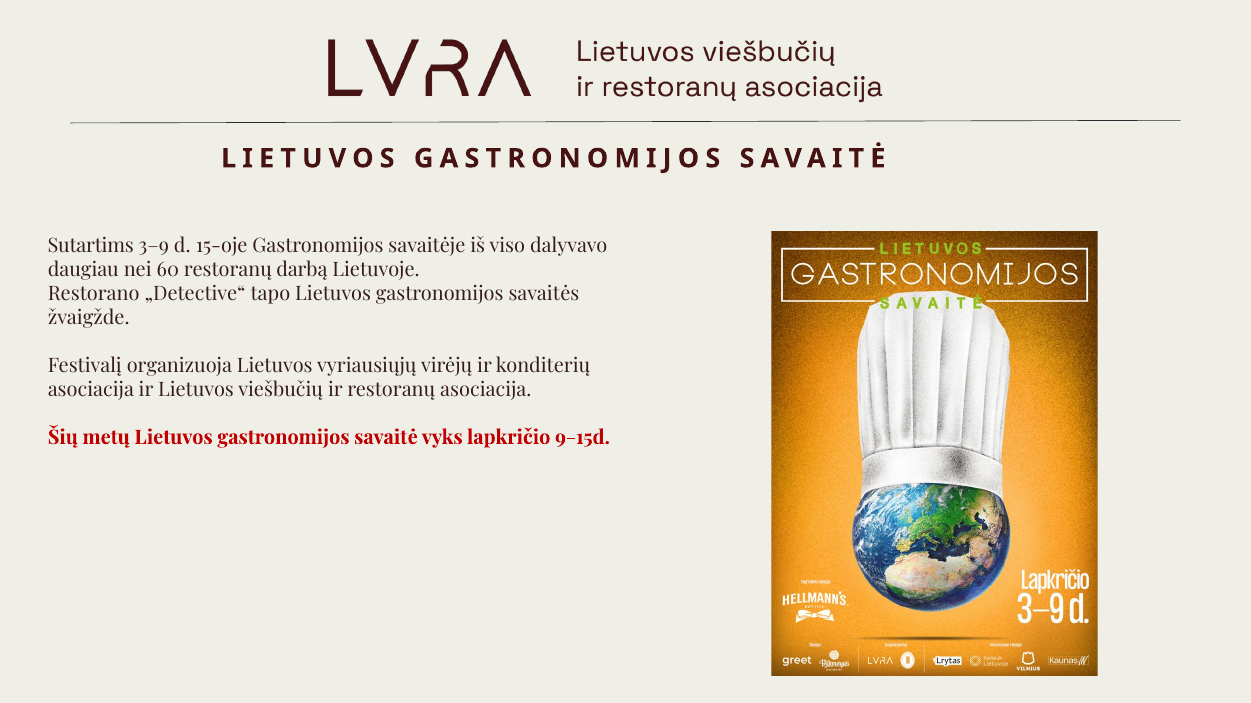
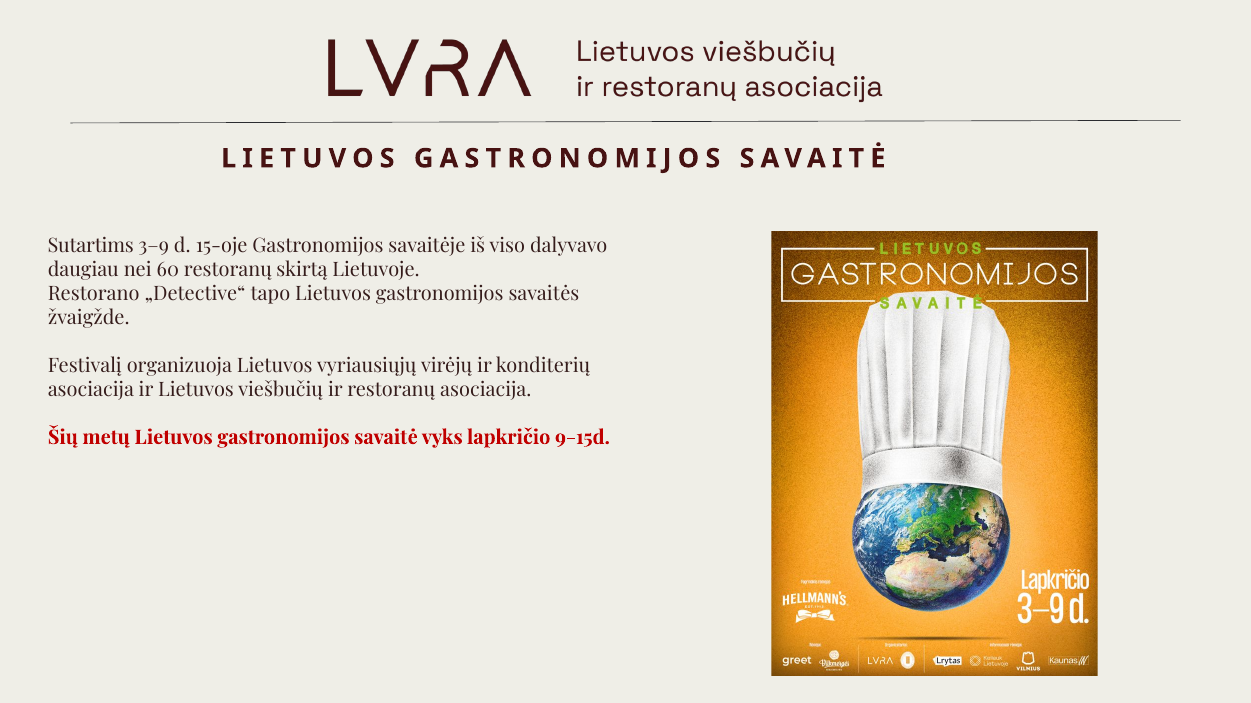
darbą: darbą -> skirtą (302, 270)
